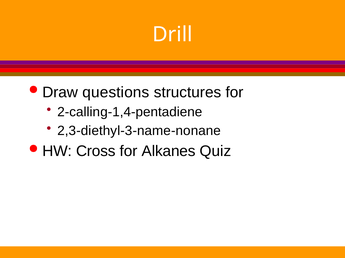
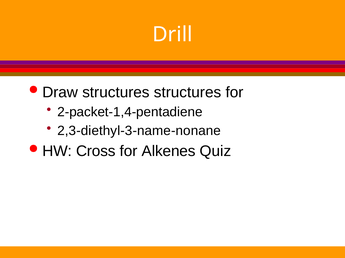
Draw questions: questions -> structures (116, 93)
2-calling-1,4-pentadiene: 2-calling-1,4-pentadiene -> 2-packet-1,4-pentadiene (130, 112)
Alkanes: Alkanes -> Alkenes (169, 152)
